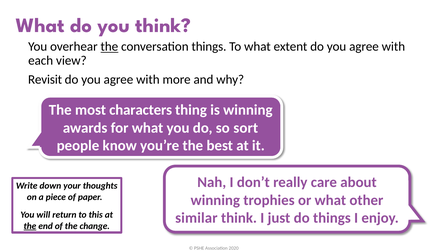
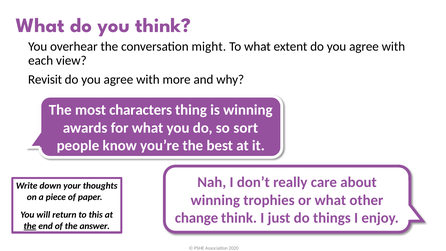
the underline: present -> none (109, 47)
conversation things: things -> might (209, 47)
similar: similar -> change (197, 218)
change: change -> answer (95, 226)
